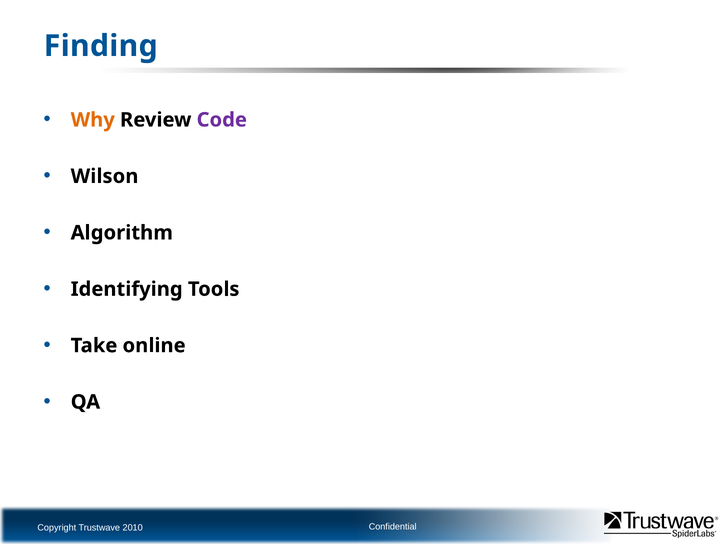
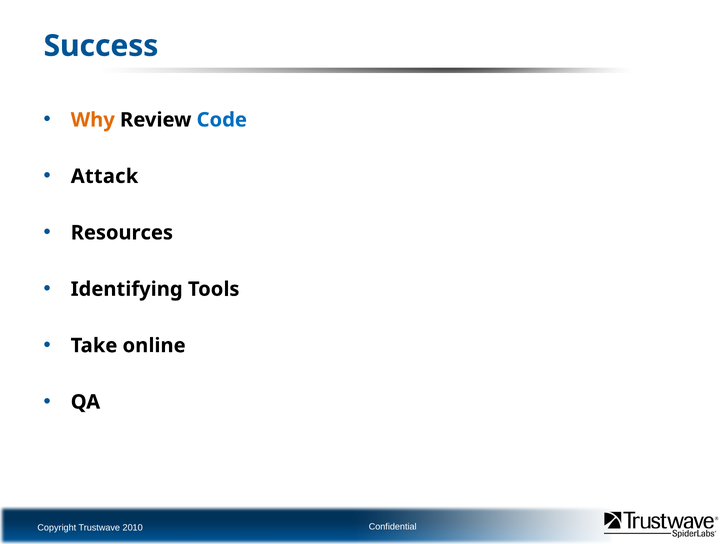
Finding: Finding -> Success (101, 46)
Code colour: purple -> blue (222, 120)
Wilson: Wilson -> Attack (104, 176)
Algorithm: Algorithm -> Resources (122, 233)
